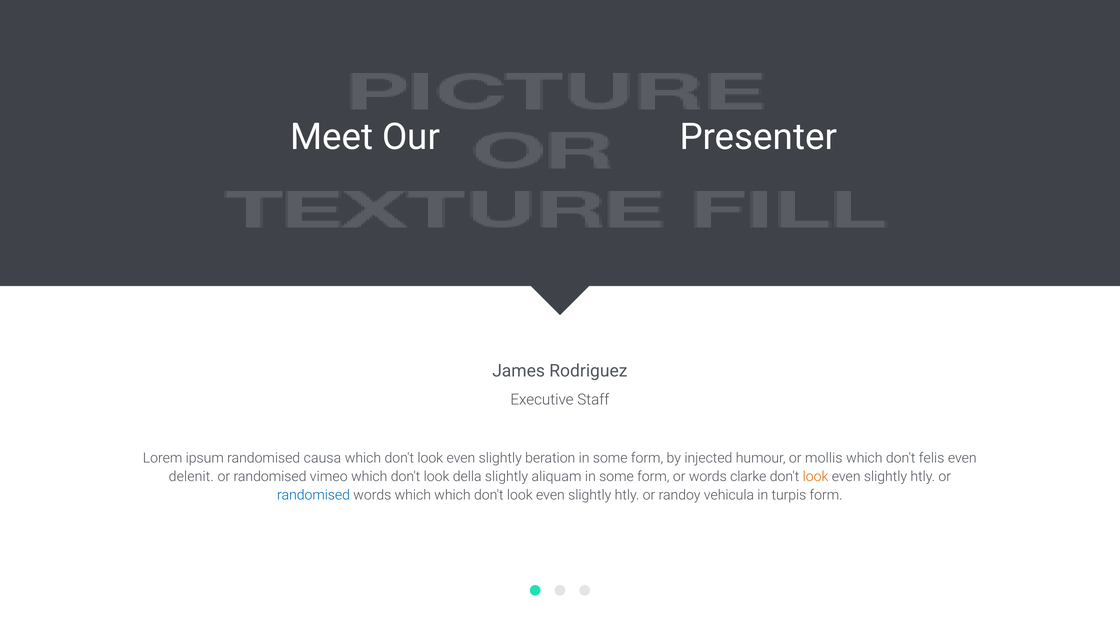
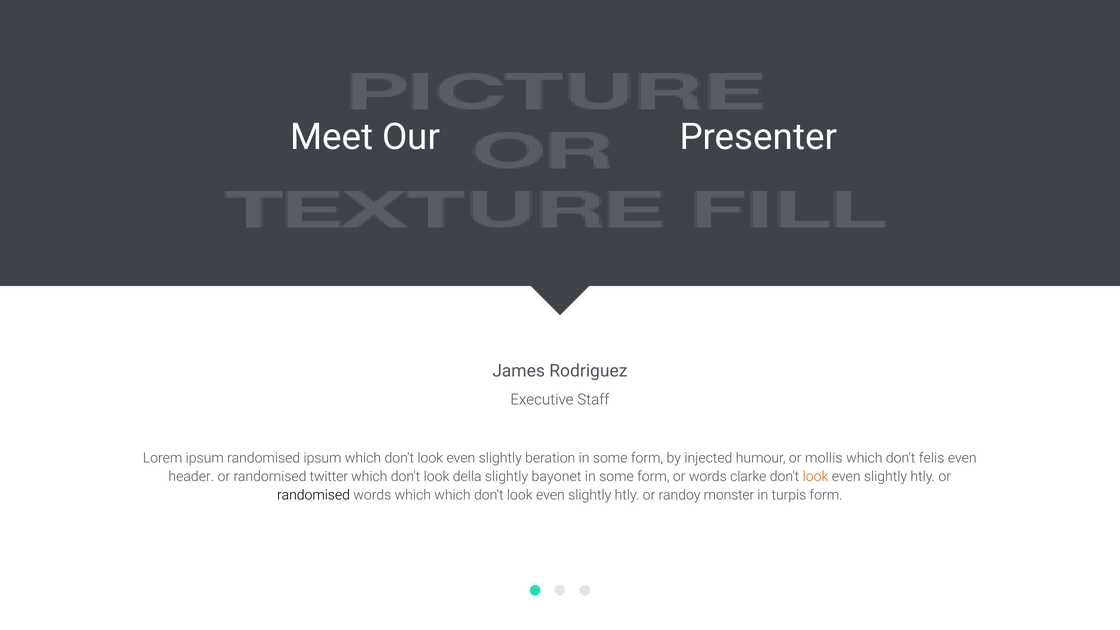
randomised causa: causa -> ipsum (323, 458)
delenit: delenit -> header (191, 477)
vimeo: vimeo -> twitter (329, 477)
aliquam: aliquam -> bayonet (556, 477)
randomised colour: blue -> black (314, 495)
vehicula: vehicula -> monster (729, 495)
